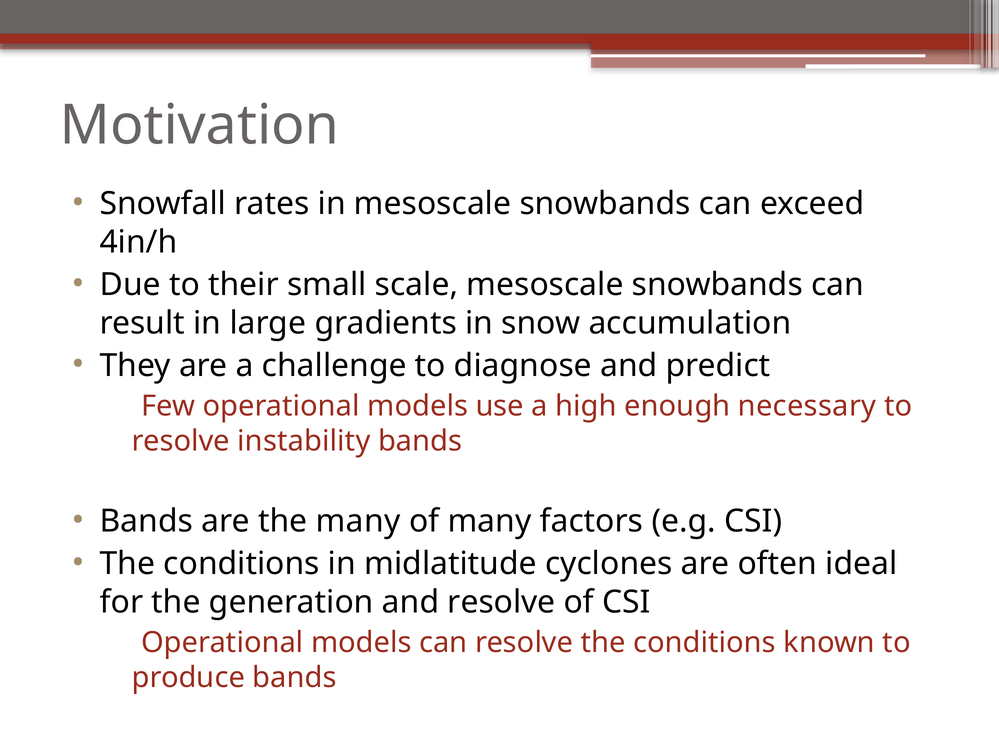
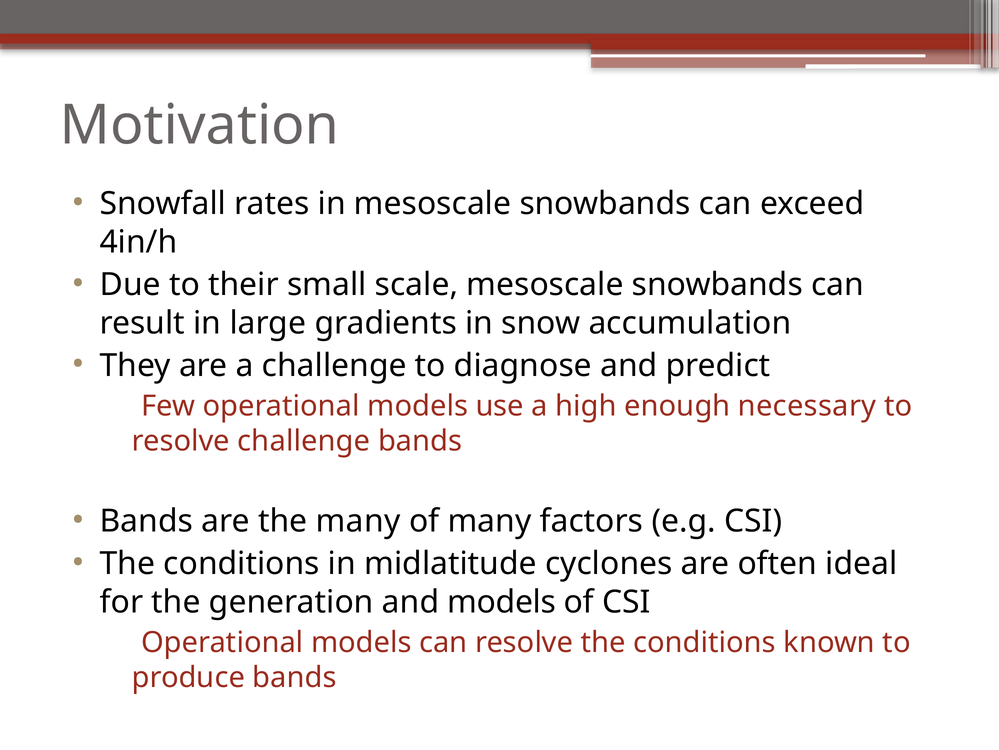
resolve instability: instability -> challenge (304, 441)
and resolve: resolve -> models (502, 602)
